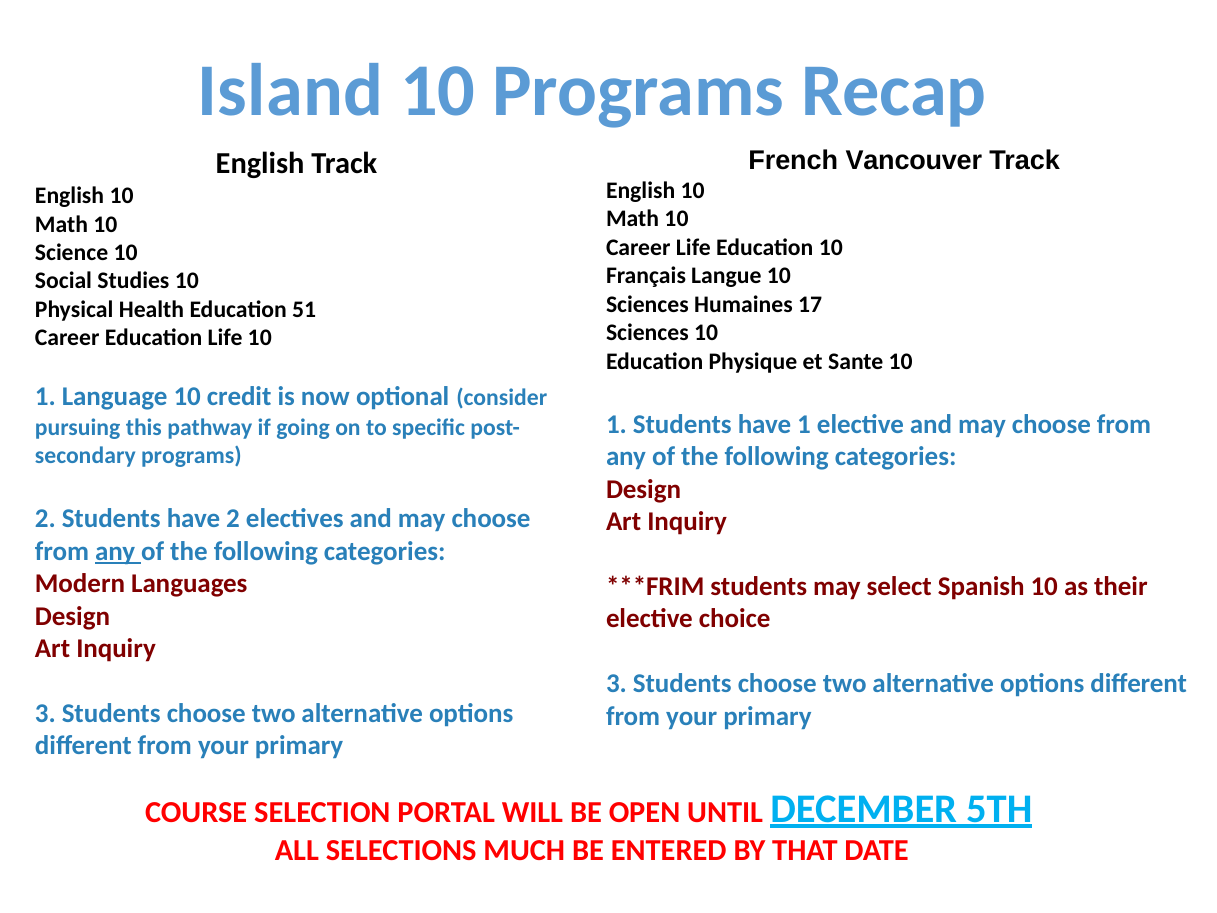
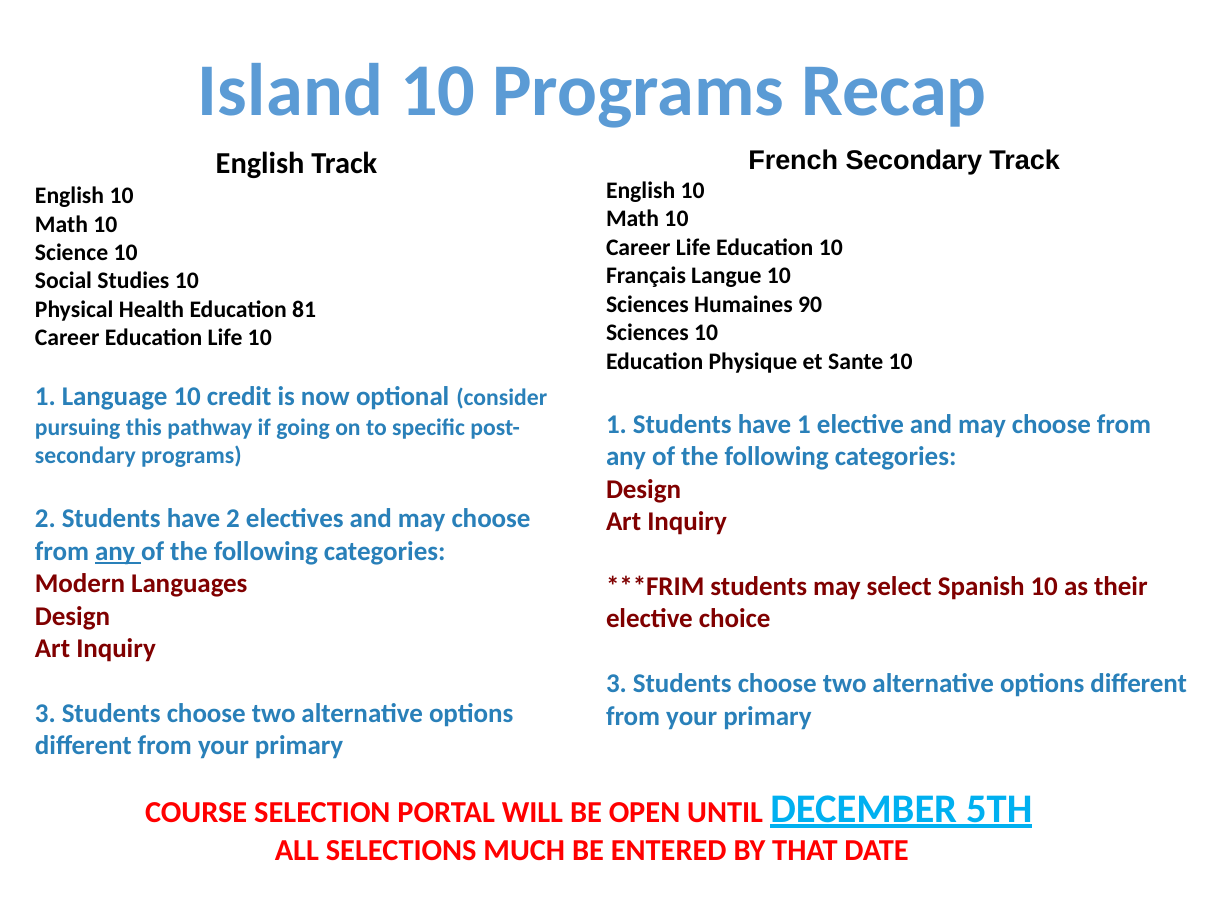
French Vancouver: Vancouver -> Secondary (914, 160)
17: 17 -> 90 (810, 304)
51: 51 -> 81 (304, 309)
